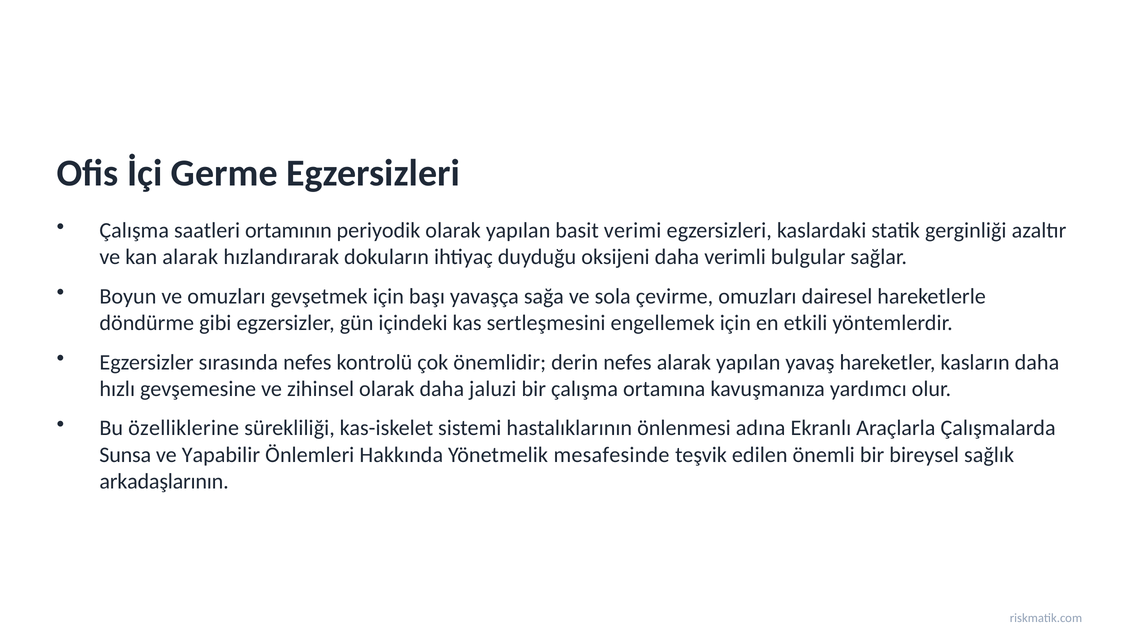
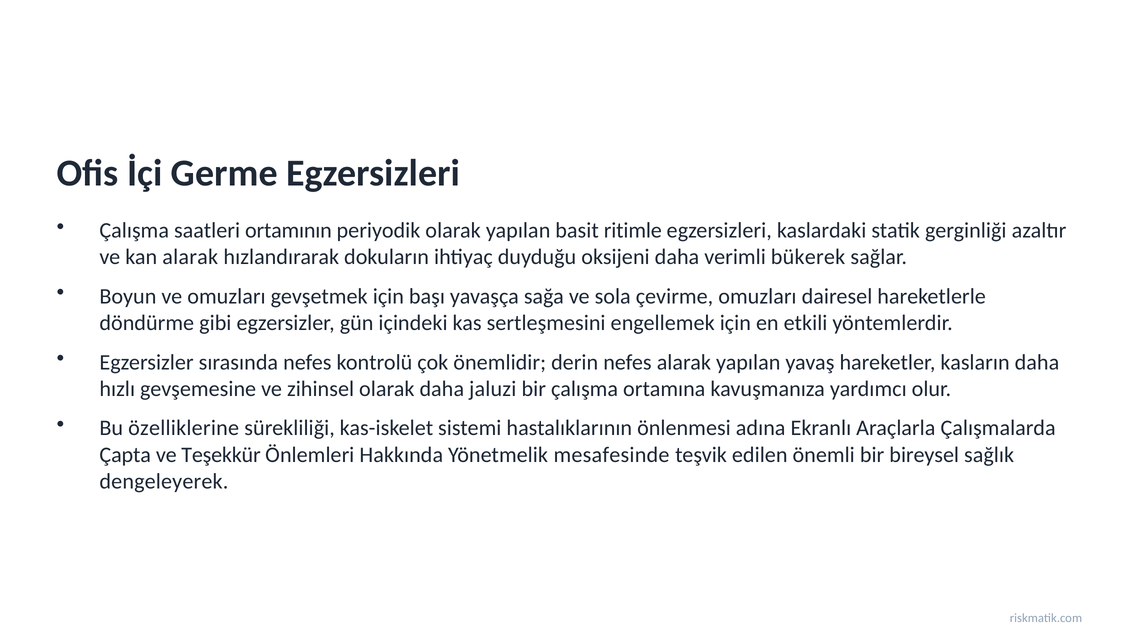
verimi: verimi -> ritimle (633, 230)
bulgular: bulgular -> bükerek (808, 257)
Sunsa: Sunsa -> Çapta (125, 455)
Yapabilir: Yapabilir -> Teşekkür (221, 455)
arkadaşlarının: arkadaşlarının -> dengeleyerek (164, 481)
